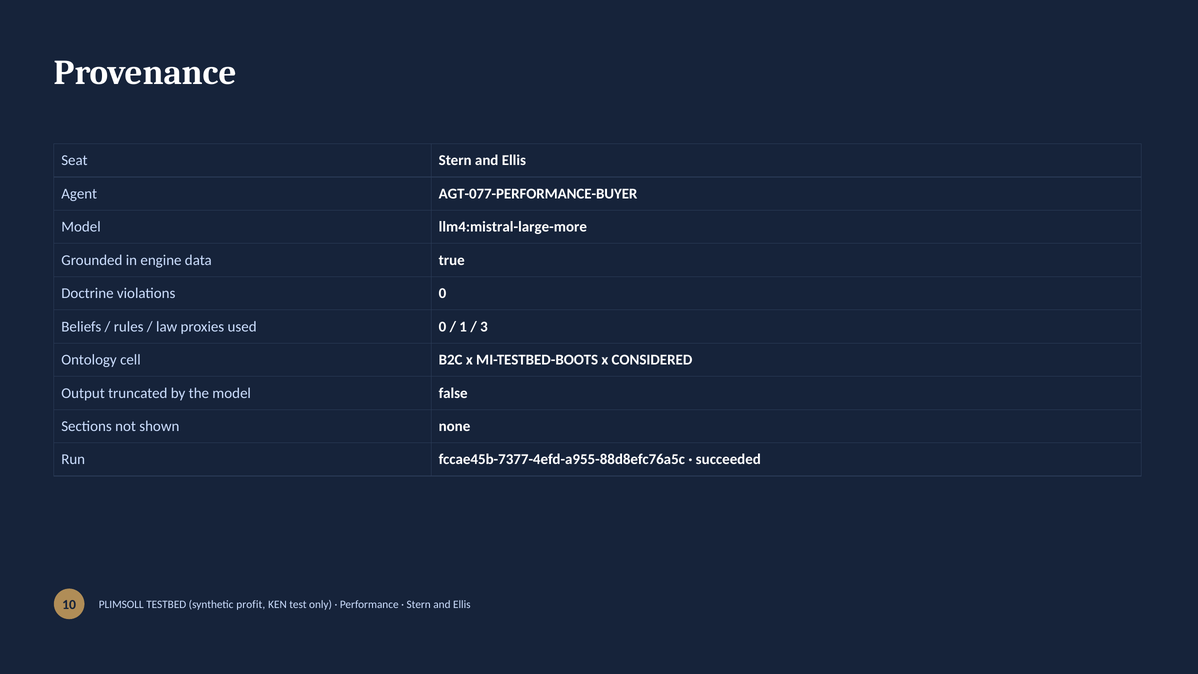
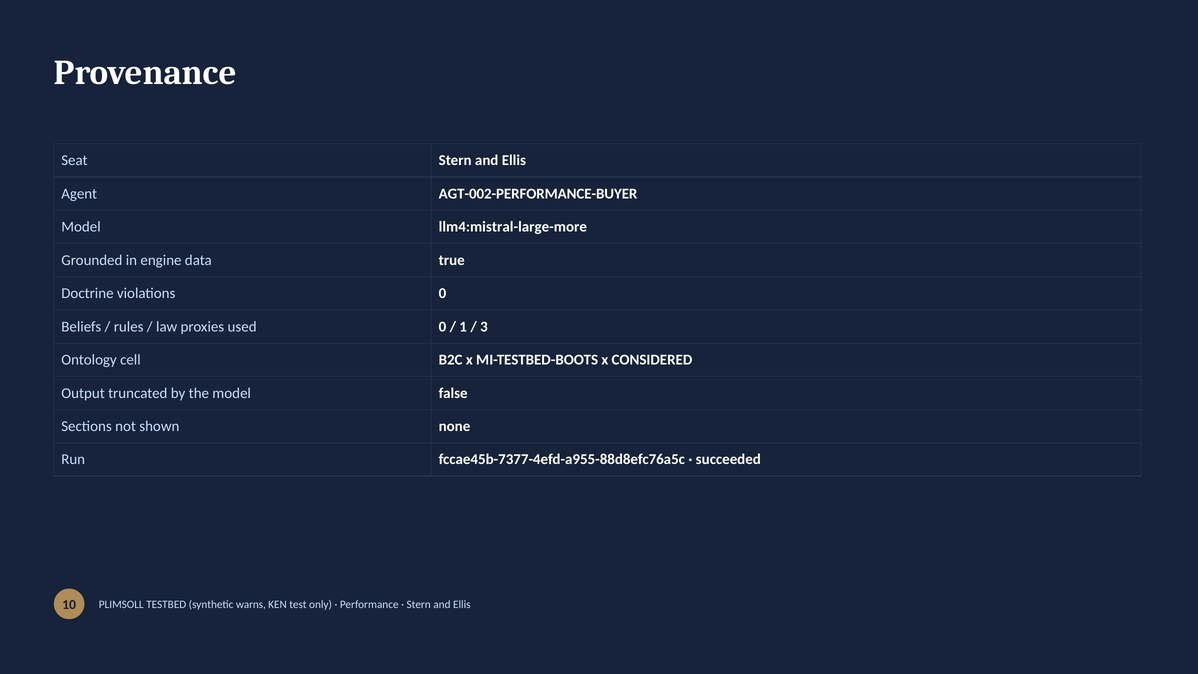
AGT-077-PERFORMANCE-BUYER: AGT-077-PERFORMANCE-BUYER -> AGT-002-PERFORMANCE-BUYER (538, 194)
profit: profit -> warns (251, 605)
